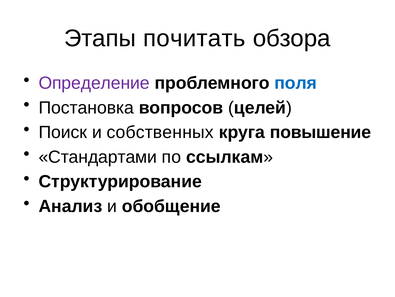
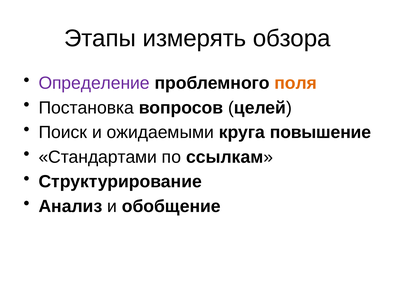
почитать: почитать -> измерять (195, 38)
поля colour: blue -> orange (296, 83)
собственных: собственных -> ожидаемыми (160, 132)
